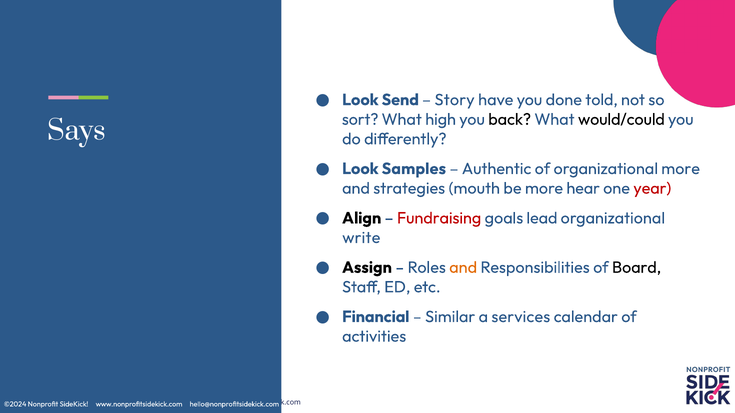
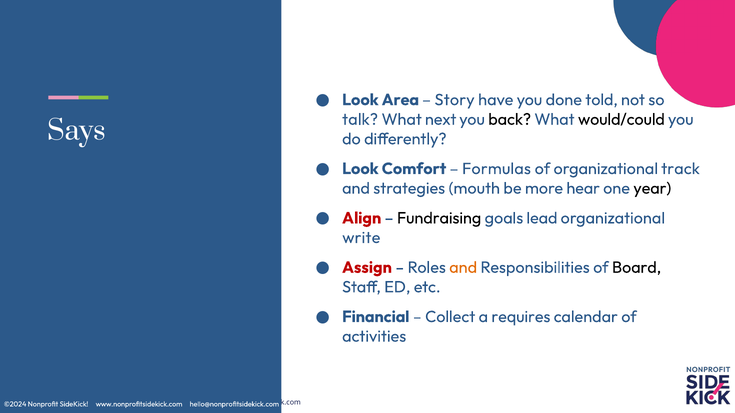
Send: Send -> Area (400, 100)
sort: sort -> talk (360, 120)
high: high -> next (441, 120)
Samples: Samples -> Comfort (414, 169)
Authentic: Authentic -> Formulas (496, 169)
organizational more: more -> track (681, 169)
year colour: red -> black (652, 188)
Align colour: black -> red (362, 218)
Fundraising colour: red -> black (439, 218)
Assign colour: black -> red (367, 268)
Similar: Similar -> Collect (450, 317)
services: services -> requires (521, 317)
